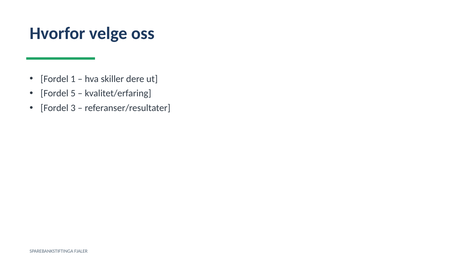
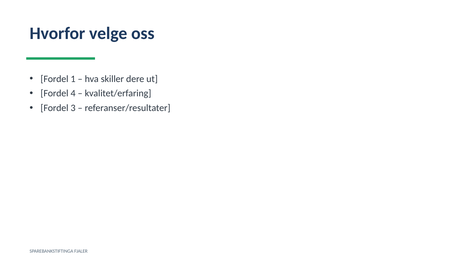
5: 5 -> 4 (73, 93)
